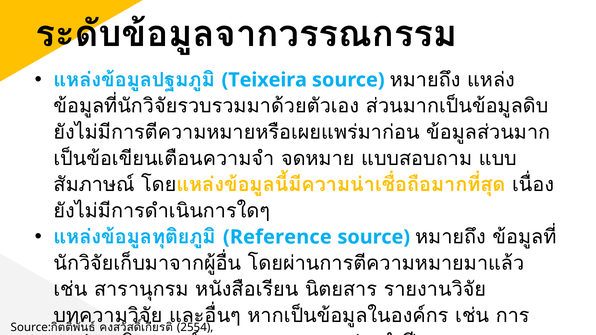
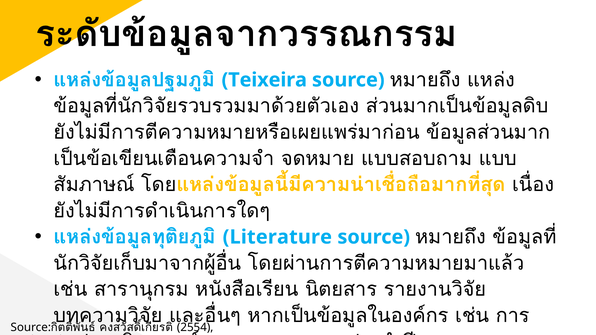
Reference: Reference -> Literature (277, 237)
